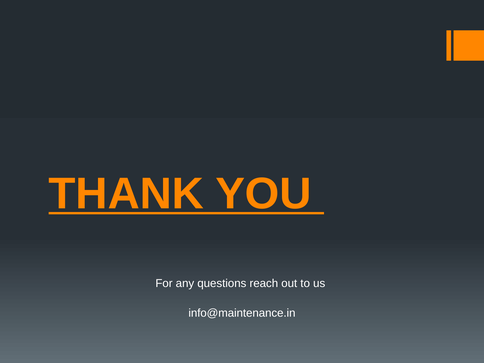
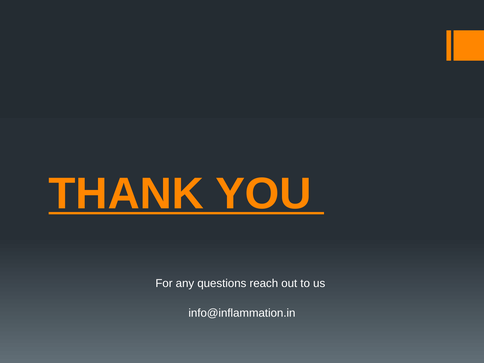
info@maintenance.in: info@maintenance.in -> info@inflammation.in (242, 313)
